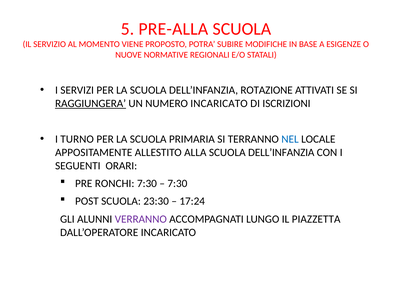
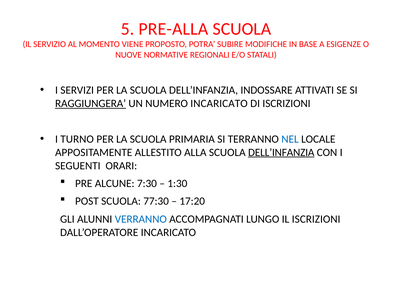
ROTAZIONE: ROTAZIONE -> INDOSSARE (267, 90)
DELL’INFANZIA underline: none -> present (281, 152)
RONCHI: RONCHI -> ALCUNE (115, 183)
7:30: 7:30 -> 1:30 (177, 183)
23:30: 23:30 -> 77:30 (156, 201)
17:24: 17:24 -> 17:20 (192, 201)
VERRANNO colour: purple -> blue (141, 219)
IL PIAZZETTA: PIAZZETTA -> ISCRIZIONI (316, 219)
